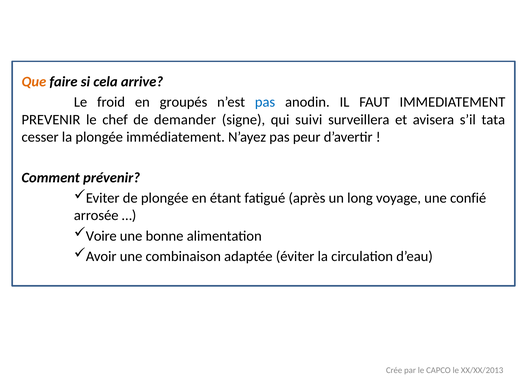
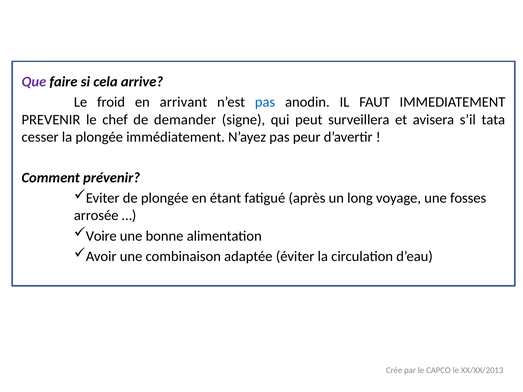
Que colour: orange -> purple (34, 82)
groupés: groupés -> arrivant (183, 102)
suivi: suivi -> peut (309, 120)
confié: confié -> fosses (468, 198)
